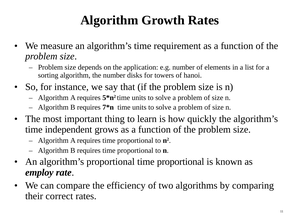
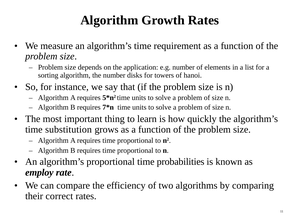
independent: independent -> substitution (68, 129)
proportional time proportional: proportional -> probabilities (181, 162)
